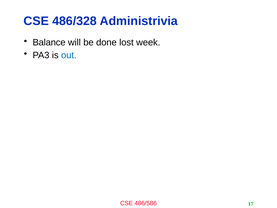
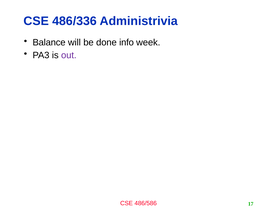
486/328: 486/328 -> 486/336 (75, 21)
lost: lost -> info (127, 42)
out colour: blue -> purple (69, 55)
